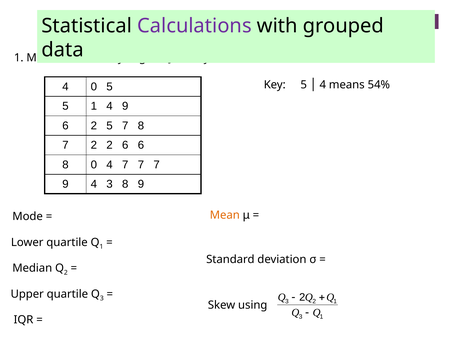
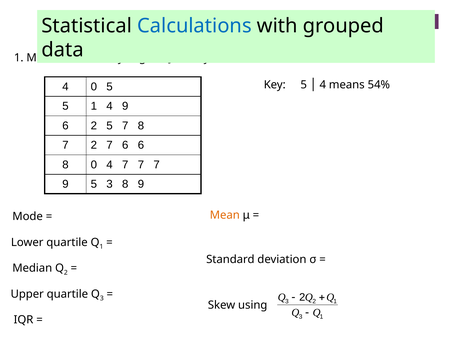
Calculations colour: purple -> blue (194, 26)
2 2: 2 -> 7 (110, 145)
9 4: 4 -> 5 (94, 184)
